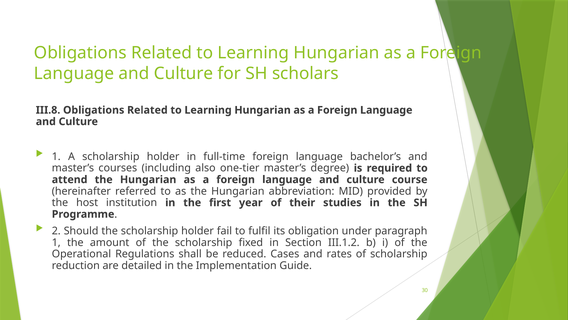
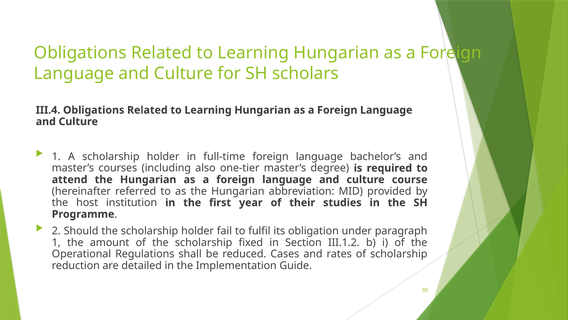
III.8: III.8 -> III.4 (48, 110)
